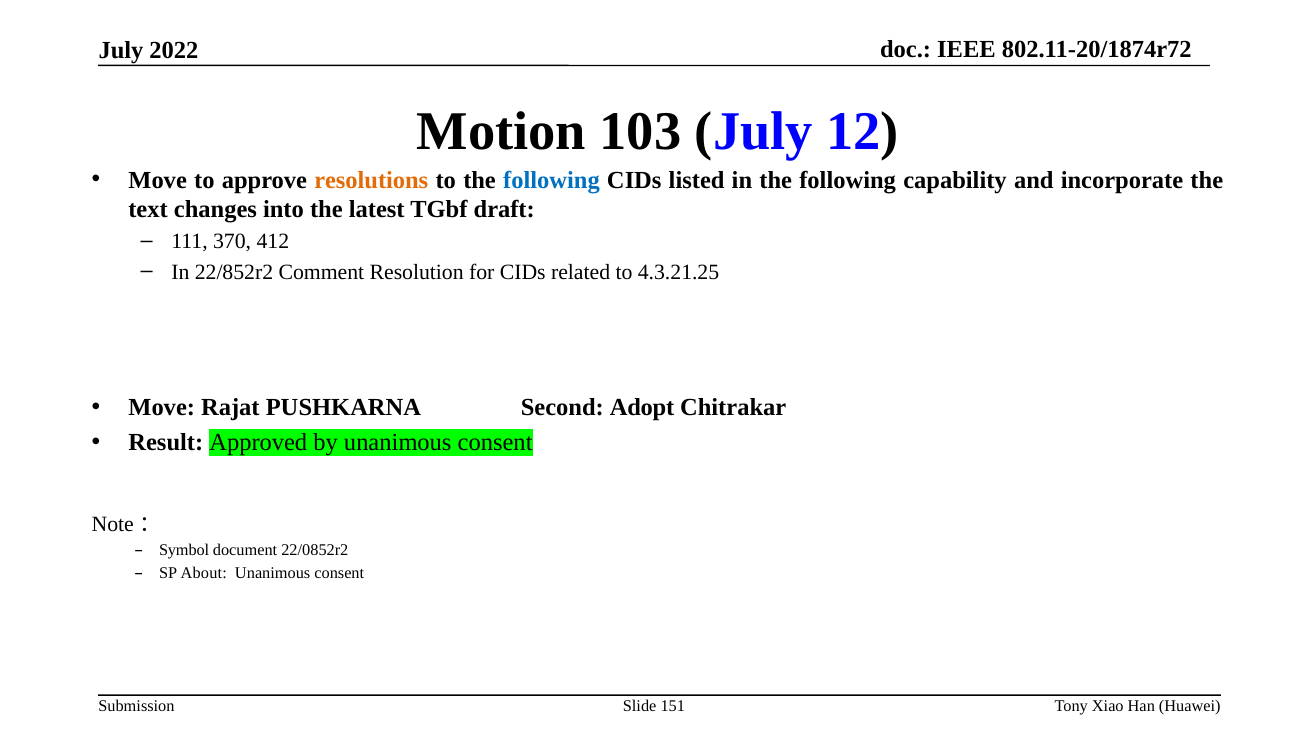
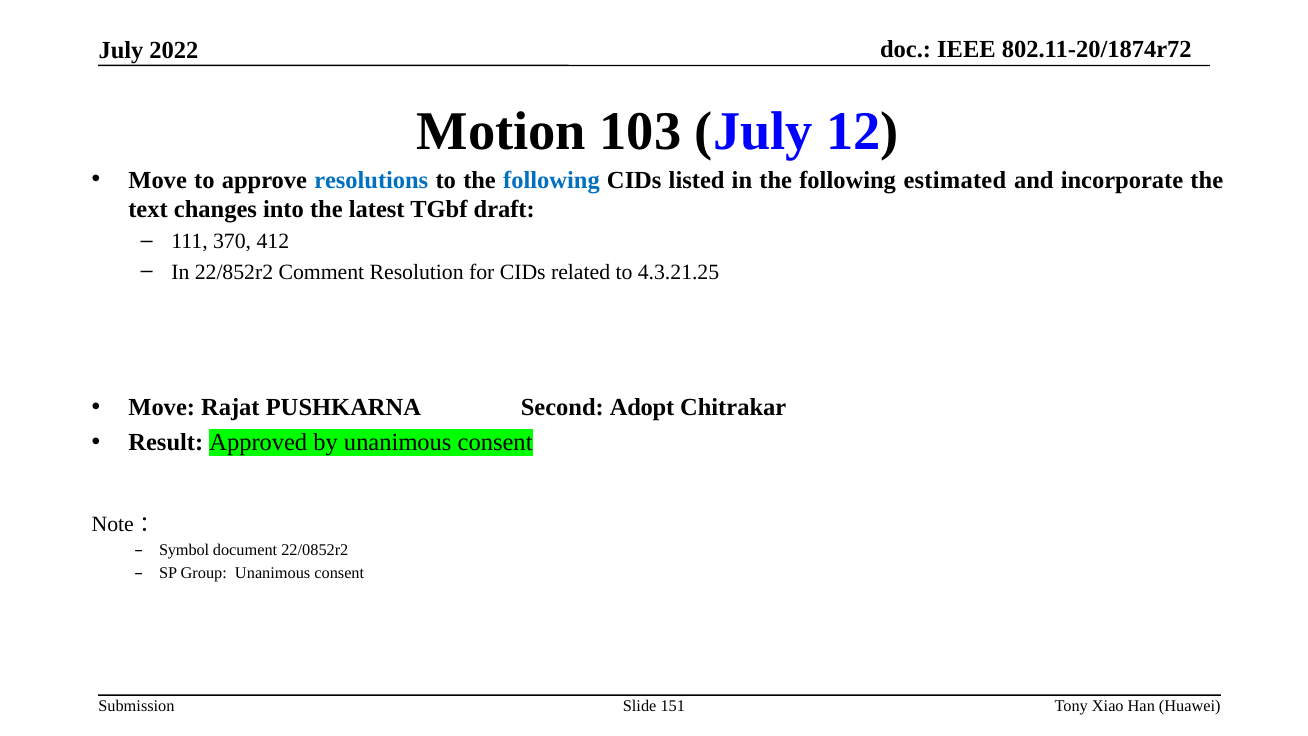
resolutions colour: orange -> blue (371, 180)
capability: capability -> estimated (955, 180)
About: About -> Group (204, 573)
